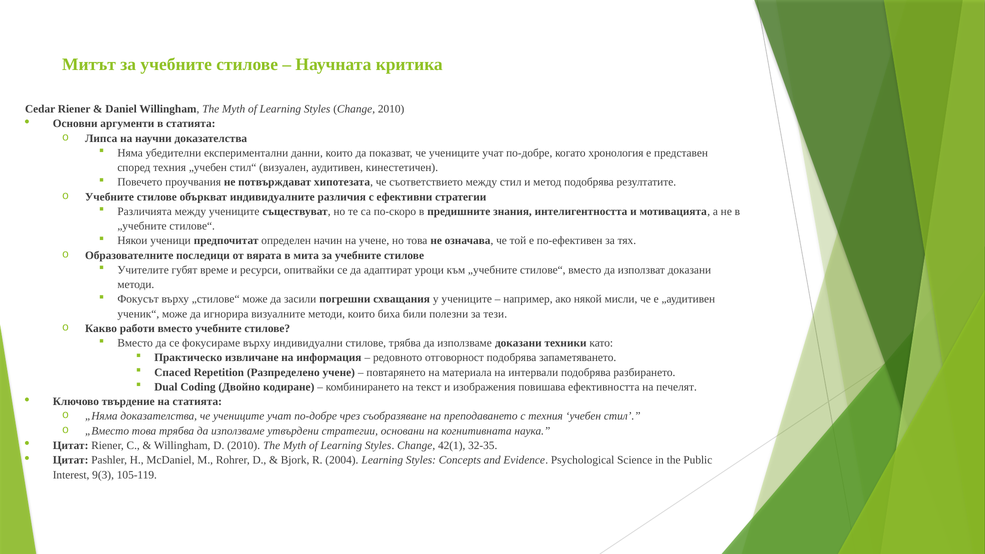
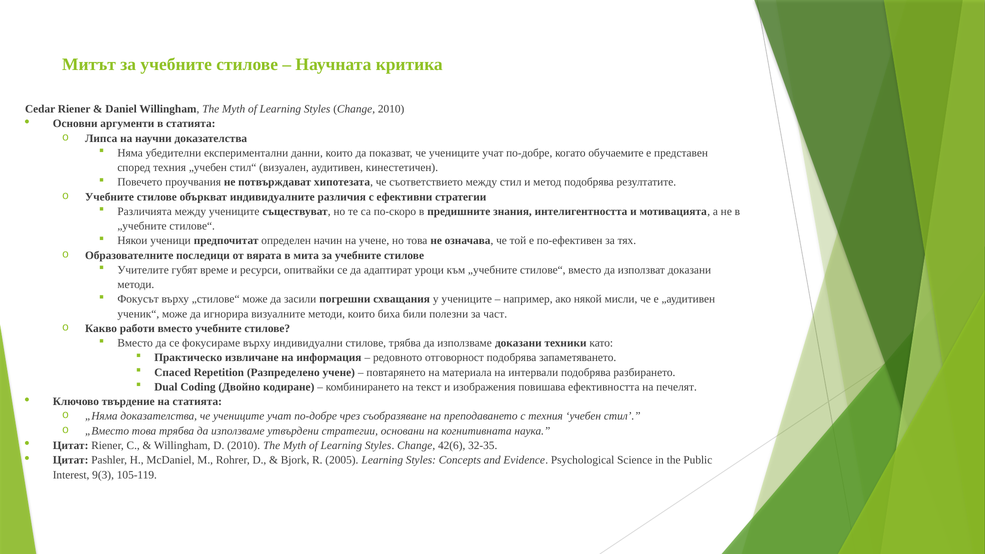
хронология: хронология -> обучаемите (616, 153)
тези: тези -> част (495, 314)
42(1: 42(1 -> 42(6 (452, 446)
2004: 2004 -> 2005 (342, 460)
